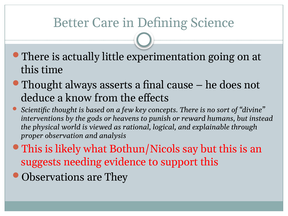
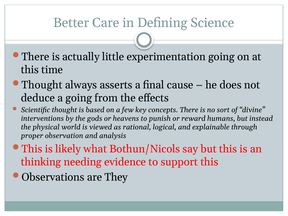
a know: know -> going (79, 98)
suggests: suggests -> thinking (41, 162)
